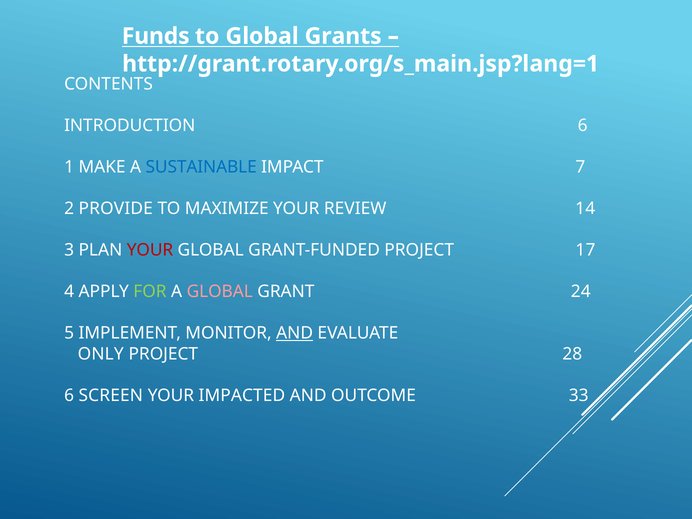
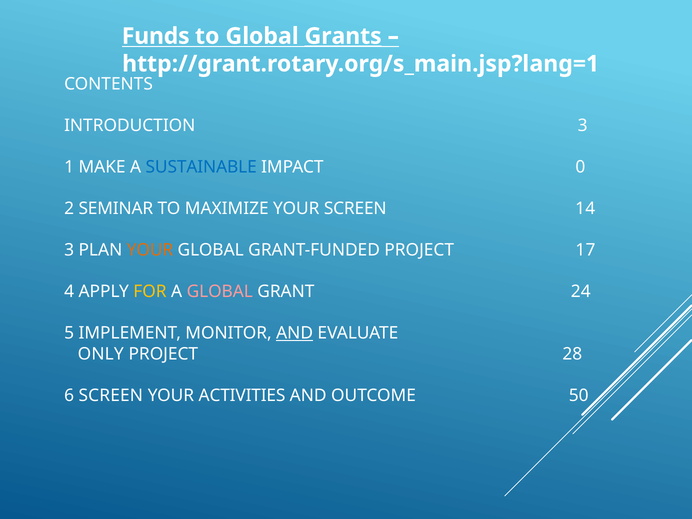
Grants underline: none -> present (343, 36)
INTRODUCTION 6: 6 -> 3 (583, 126)
7: 7 -> 0 (580, 167)
PROVIDE: PROVIDE -> SEMINAR (116, 209)
YOUR REVIEW: REVIEW -> SCREEN (355, 209)
YOUR colour: red -> orange (150, 250)
FOR colour: light green -> yellow (150, 292)
IMPACTED: IMPACTED -> ACTIVITIES (242, 396)
33: 33 -> 50 (579, 396)
